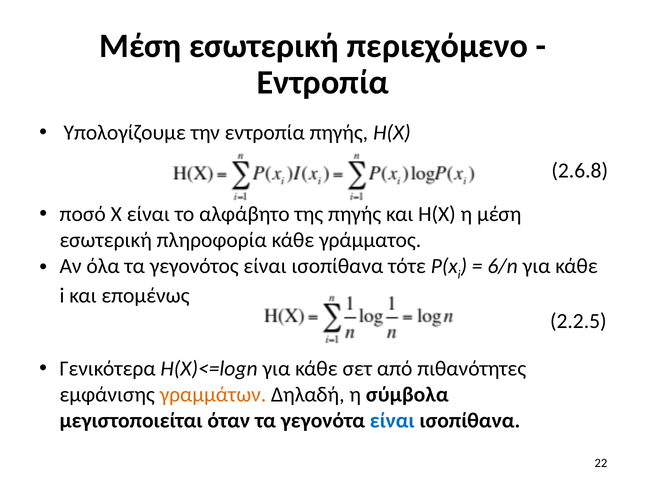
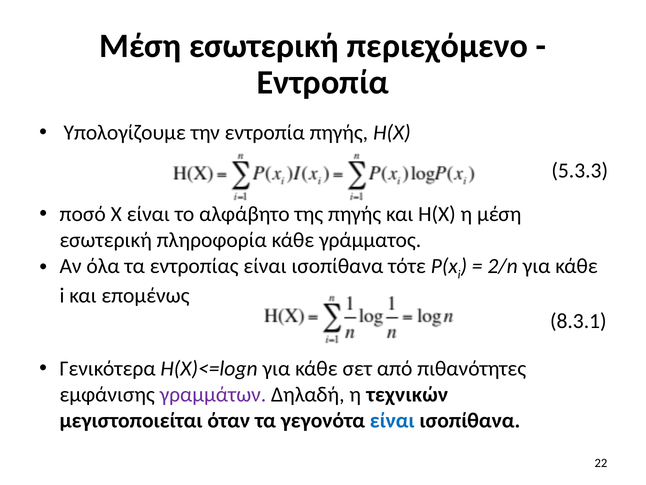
2.6.8: 2.6.8 -> 5.3.3 (580, 171)
γεγονότος: γεγονότος -> εντροπίας (194, 266)
6/n: 6/n -> 2/n (503, 266)
2.2.5: 2.2.5 -> 8.3.1 (578, 321)
γραμμάτων colour: orange -> purple (213, 394)
σύμβολα: σύμβολα -> τεχνικών (407, 394)
